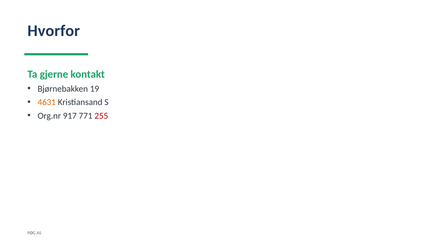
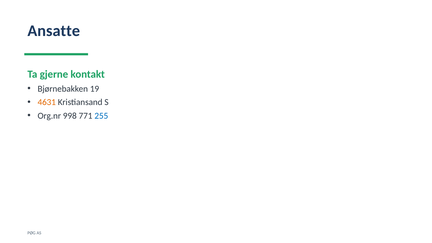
Hvorfor: Hvorfor -> Ansatte (54, 31)
917: 917 -> 998 (70, 116)
255 colour: red -> blue (101, 116)
